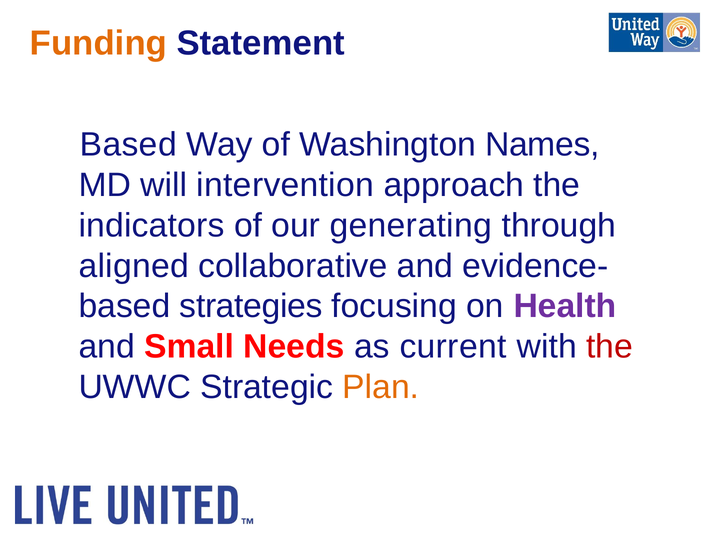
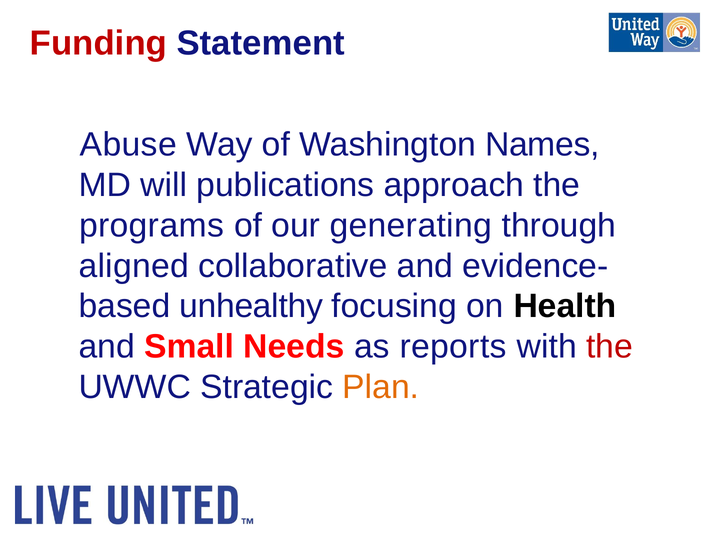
Funding colour: orange -> red (98, 44)
Based: Based -> Abuse (128, 144)
intervention: intervention -> publications (285, 185)
indicators: indicators -> programs (152, 225)
strategies: strategies -> unhealthy (251, 307)
Health colour: purple -> black (565, 307)
current: current -> reports (453, 347)
